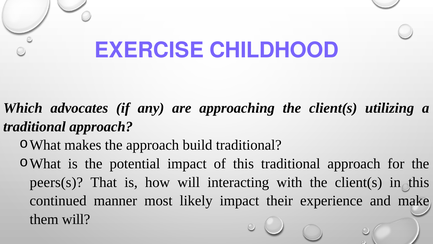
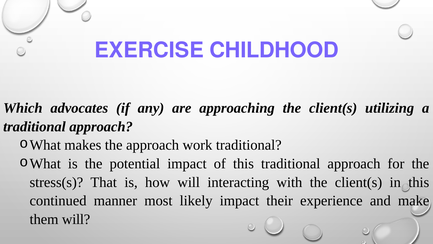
build: build -> work (197, 145)
peers(s: peers(s -> stress(s (56, 182)
